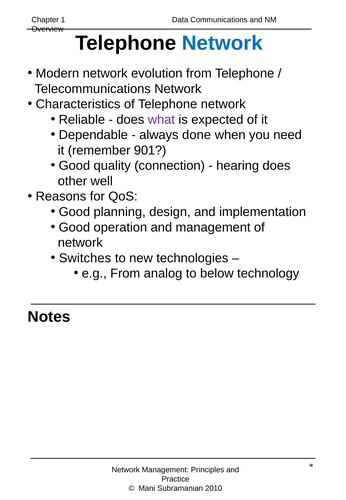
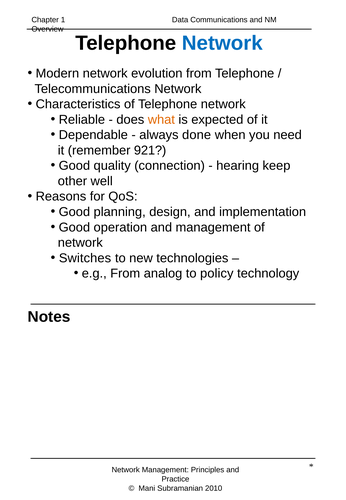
what colour: purple -> orange (161, 120)
901: 901 -> 921 (150, 150)
hearing does: does -> keep (276, 166)
below: below -> policy (217, 273)
